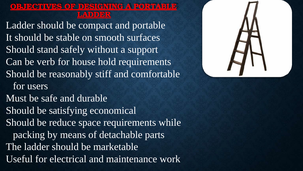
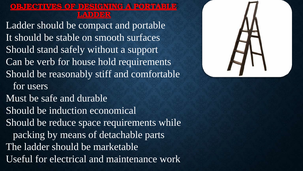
satisfying: satisfying -> induction (68, 110)
